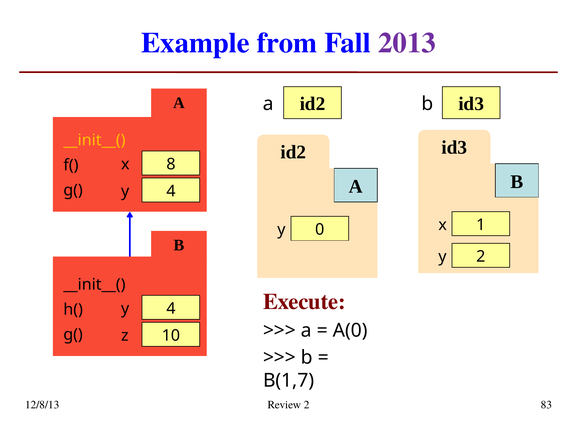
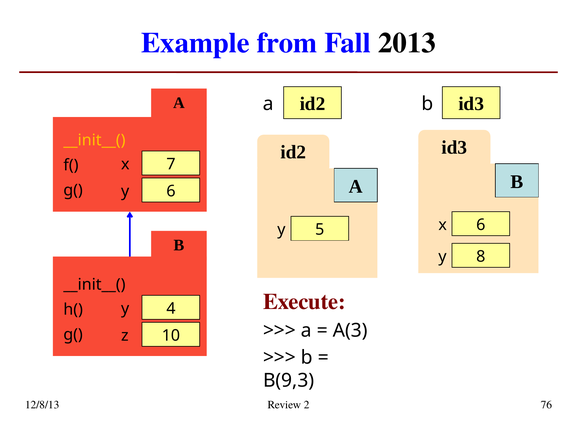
2013 colour: purple -> black (407, 43)
8: 8 -> 7 (171, 164)
4: 4 -> 6 (171, 191)
x 1: 1 -> 6 (481, 225)
0: 0 -> 5 (320, 229)
y 2: 2 -> 8 (481, 256)
A(0: A(0 -> A(3 (350, 330)
B(1,7: B(1,7 -> B(9,3 (289, 380)
83: 83 -> 76 (546, 405)
